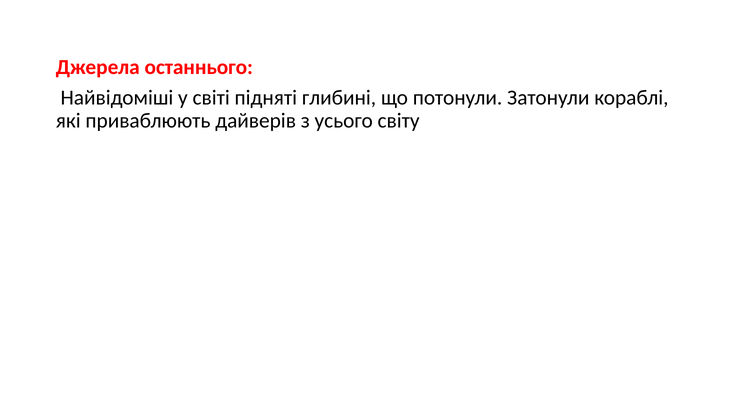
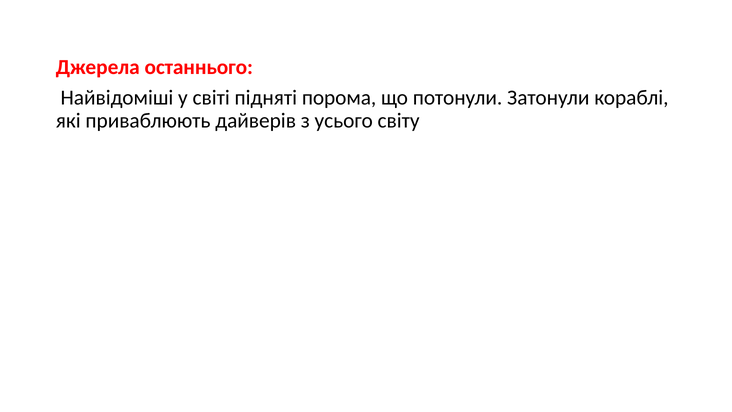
глибині: глибині -> порома (339, 98)
